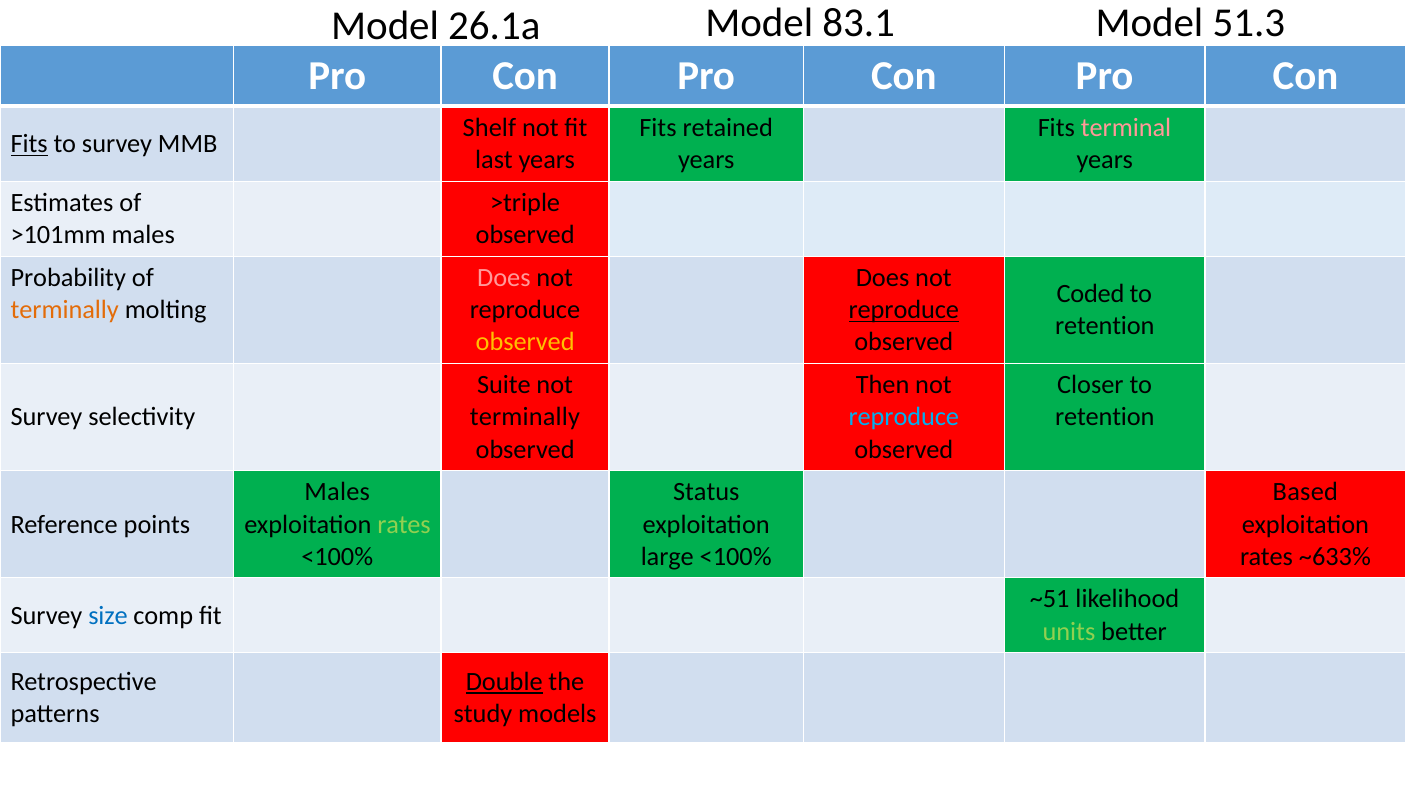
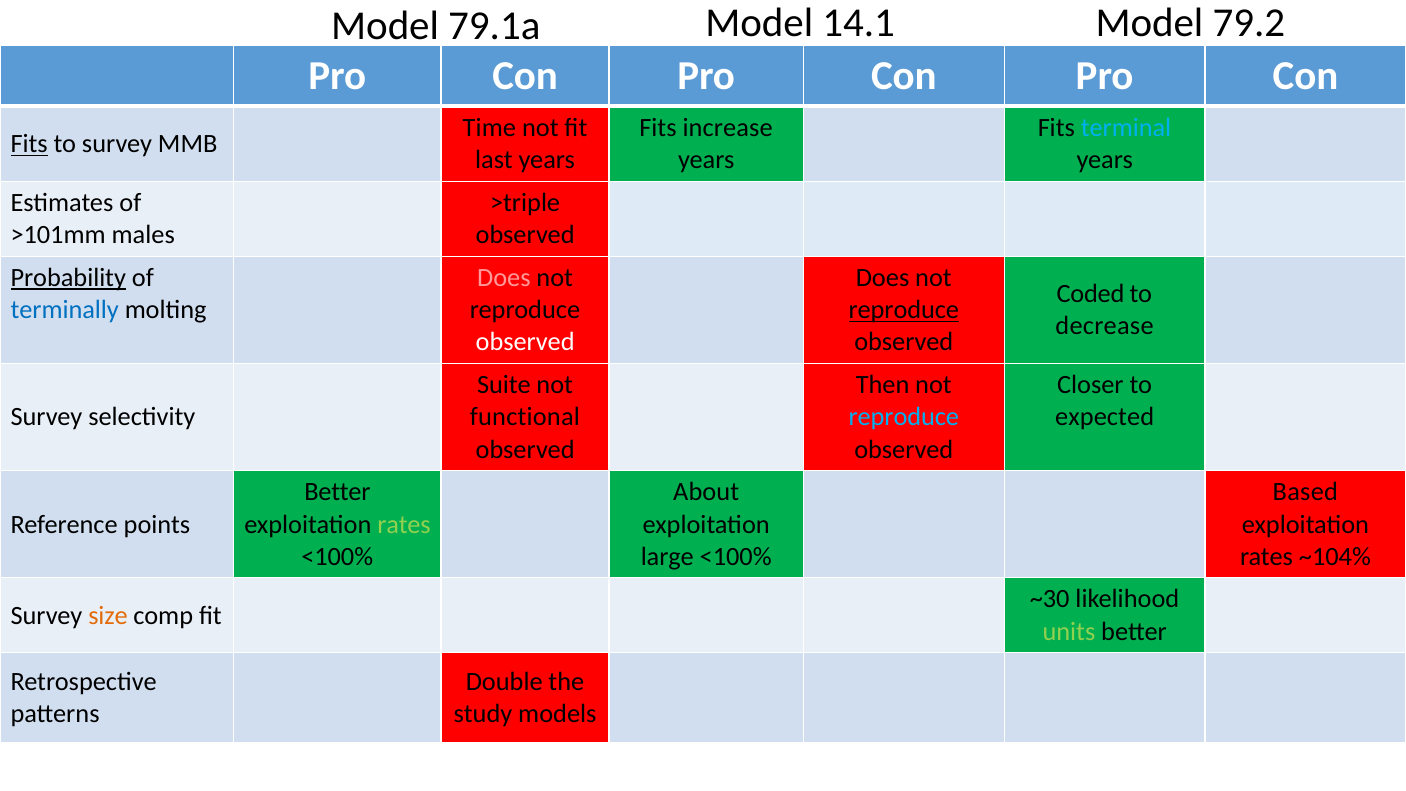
83.1: 83.1 -> 14.1 (859, 23)
51.3: 51.3 -> 79.2 (1249, 23)
26.1a: 26.1a -> 79.1a (494, 26)
Shelf: Shelf -> Time (489, 128)
retained: retained -> increase (728, 128)
terminal colour: pink -> light blue (1126, 128)
Probability underline: none -> present (68, 278)
terminally colour: orange -> blue (65, 310)
retention: retention -> decrease (1105, 326)
observed colour: yellow -> white (525, 342)
terminally: terminally -> functional (525, 417)
retention: retention -> expected (1105, 417)
Males: Males -> Better (337, 492)
Status: Status -> About (706, 492)
~633%: ~633% -> ~104% (1335, 556)
~51: ~51 -> ~30 (1050, 599)
size colour: blue -> orange (108, 615)
Double underline: present -> none (504, 682)
